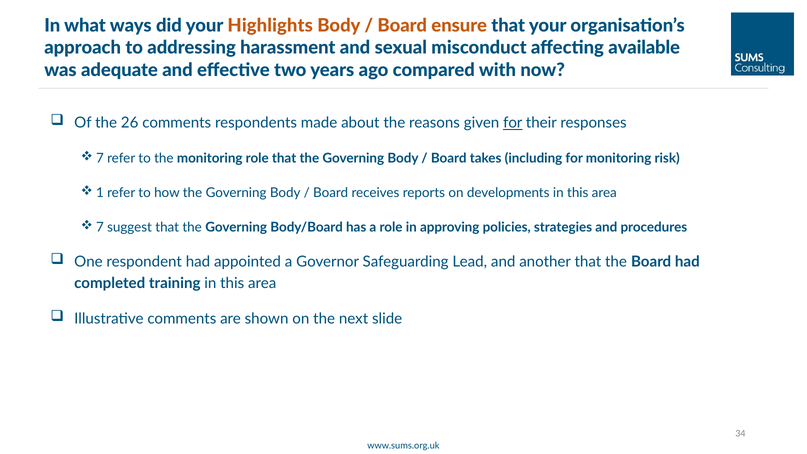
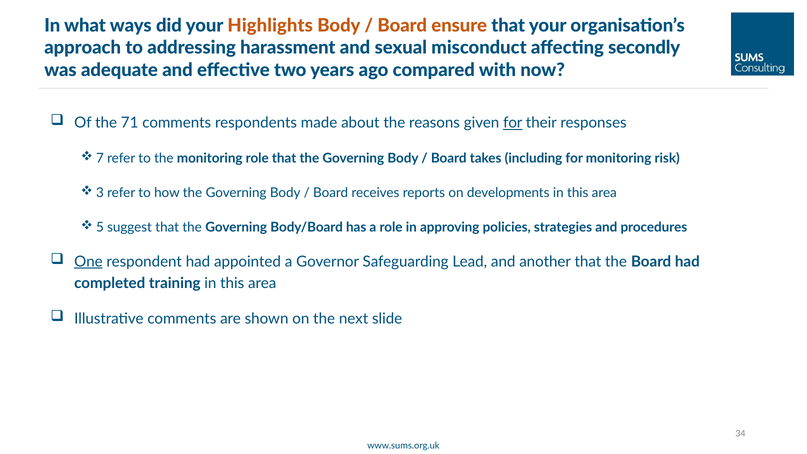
available: available -> secondly (644, 48)
26: 26 -> 71 (130, 123)
1: 1 -> 3 (100, 193)
7: 7 -> 5 (100, 227)
One underline: none -> present (88, 262)
